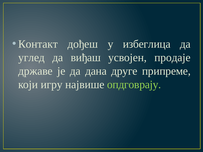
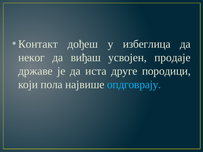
углед: углед -> неког (31, 58)
дана: дана -> иста (96, 71)
припреме: припреме -> породици (166, 71)
игру: игру -> пола (52, 85)
опдговрају colour: light green -> light blue (134, 85)
